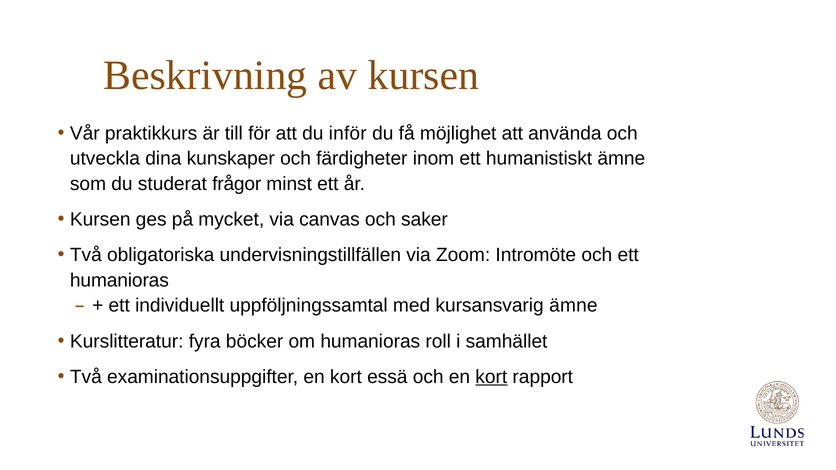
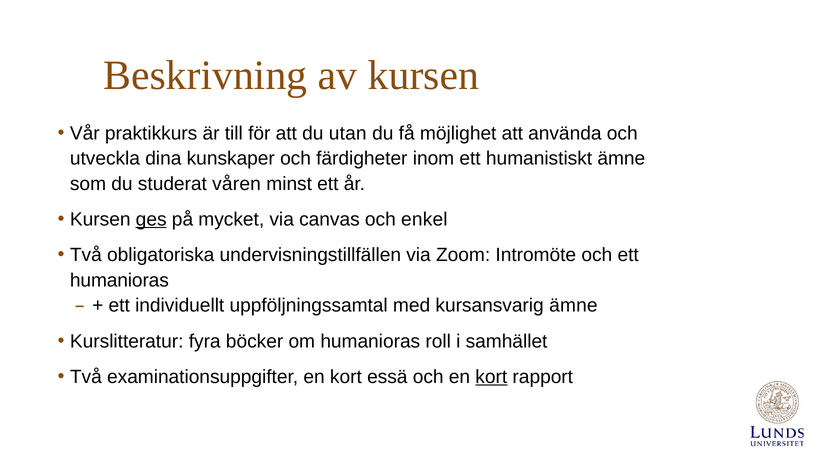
inför: inför -> utan (348, 133)
frågor: frågor -> våren (237, 184)
ges underline: none -> present (151, 219)
saker: saker -> enkel (424, 219)
